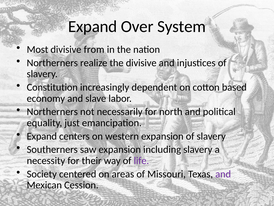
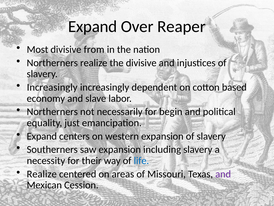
System: System -> Reaper (181, 27)
Constitution: Constitution -> Increasingly (52, 87)
north: north -> begin (171, 111)
life colour: purple -> blue (141, 160)
Society: Society -> Realize (42, 174)
